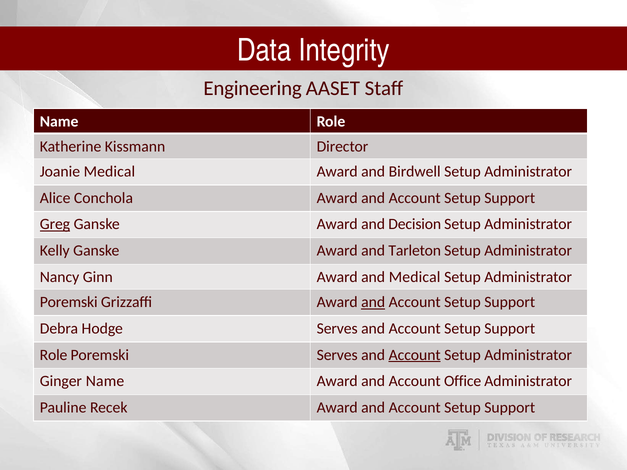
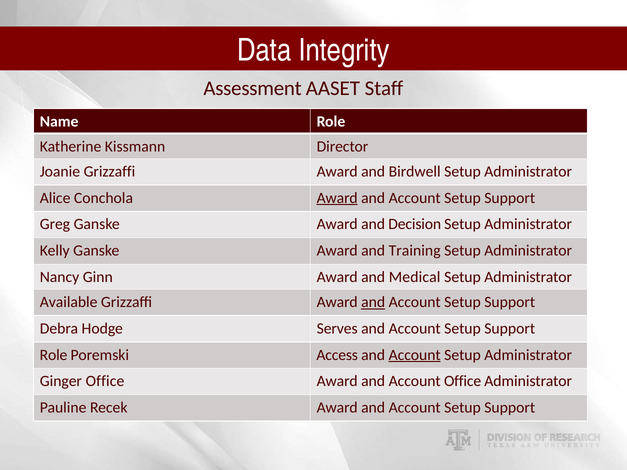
Engineering: Engineering -> Assessment (253, 89)
Joanie Medical: Medical -> Grizzaffi (109, 172)
Award underline: none -> present (337, 198)
Greg underline: present -> none (55, 224)
Tarleton: Tarleton -> Training (415, 251)
Poremski: Poremski -> Available (69, 302)
Poremski Serves: Serves -> Access (337, 355)
Ginger Name: Name -> Office (105, 381)
